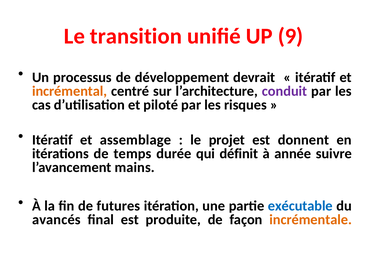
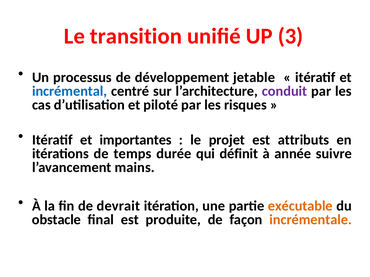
9: 9 -> 3 (291, 36)
devrait: devrait -> jetable (254, 77)
incrémental colour: orange -> blue (70, 91)
assemblage: assemblage -> importantes (136, 140)
donnent: donnent -> attributs (304, 140)
futures: futures -> devrait (118, 206)
exécutable colour: blue -> orange (300, 206)
avancés: avancés -> obstacle (56, 220)
